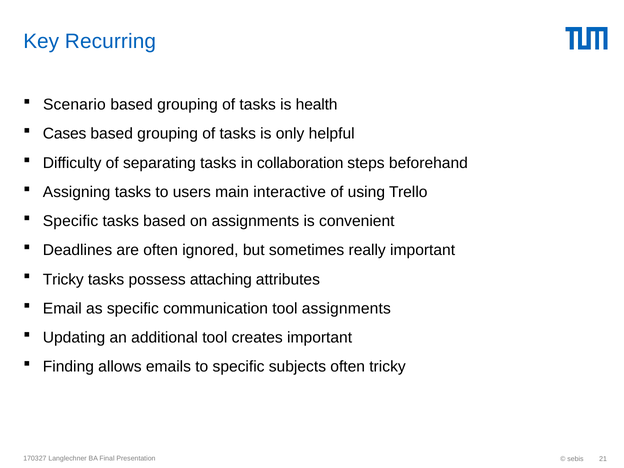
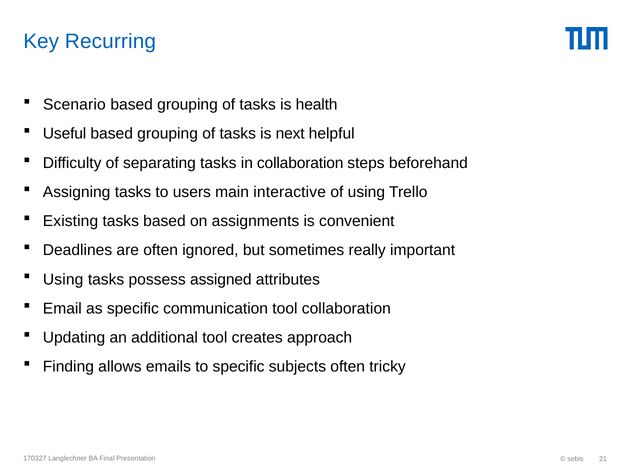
Cases: Cases -> Useful (65, 134)
only: only -> next (290, 134)
Specific: Specific -> Existing (71, 221)
Tricky: Tricky -> Using (63, 279)
attaching: attaching -> assigned (221, 279)
tool assignments: assignments -> collaboration (346, 308)
creates important: important -> approach (320, 338)
